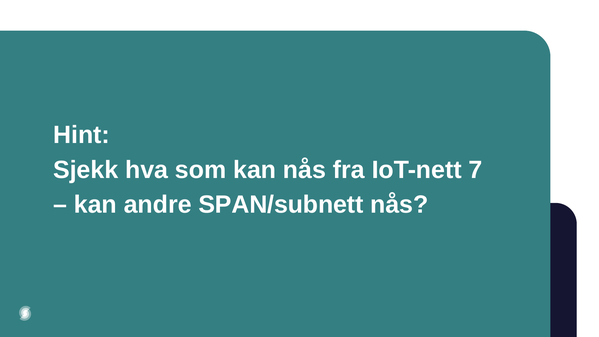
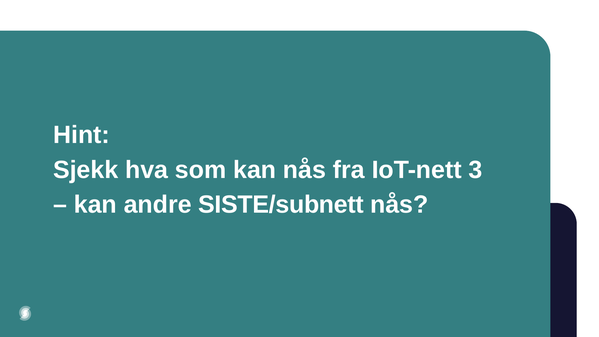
7: 7 -> 3 (475, 170)
SPAN/subnett: SPAN/subnett -> SISTE/subnett (281, 205)
